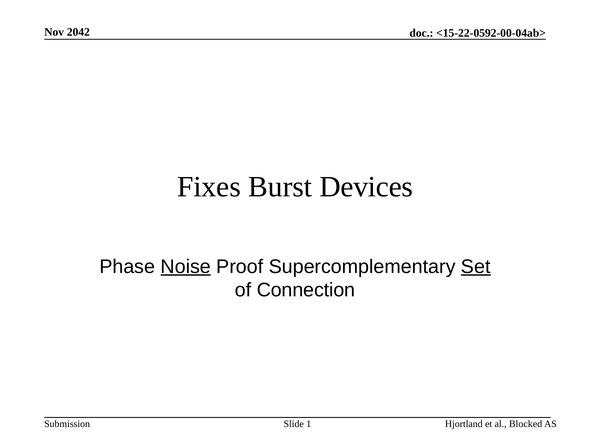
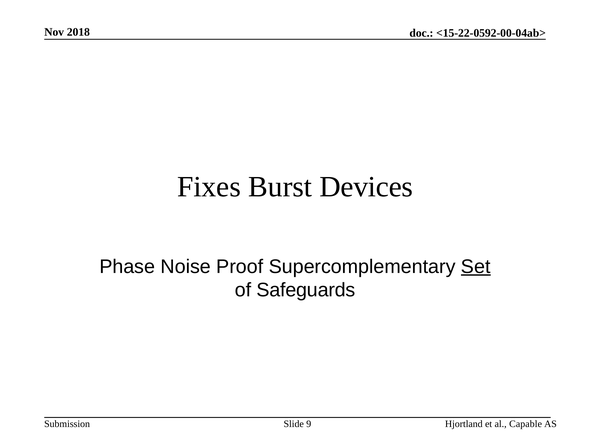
2042: 2042 -> 2018 (78, 32)
Noise underline: present -> none (186, 267)
Connection: Connection -> Safeguards (306, 291)
1: 1 -> 9 (309, 424)
Blocked: Blocked -> Capable (526, 424)
